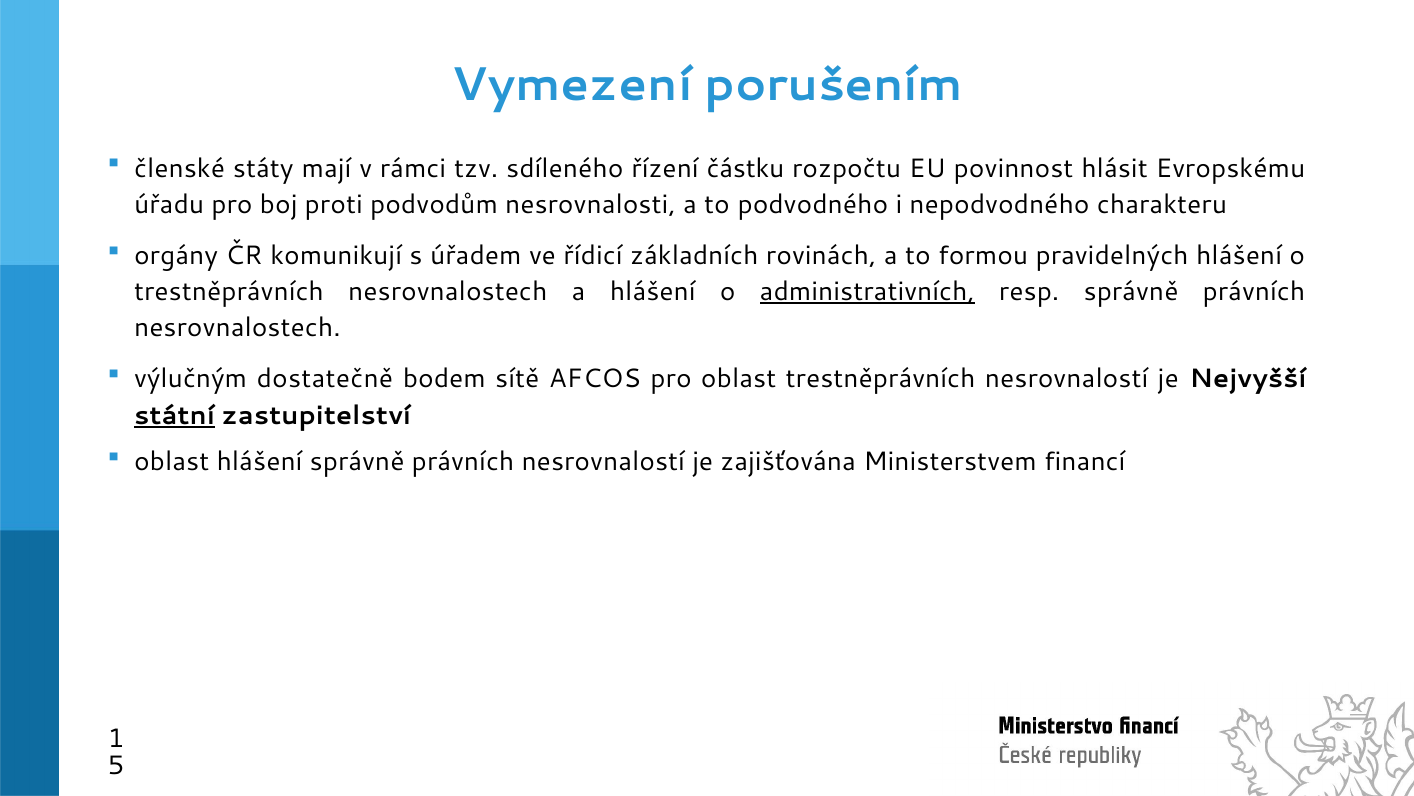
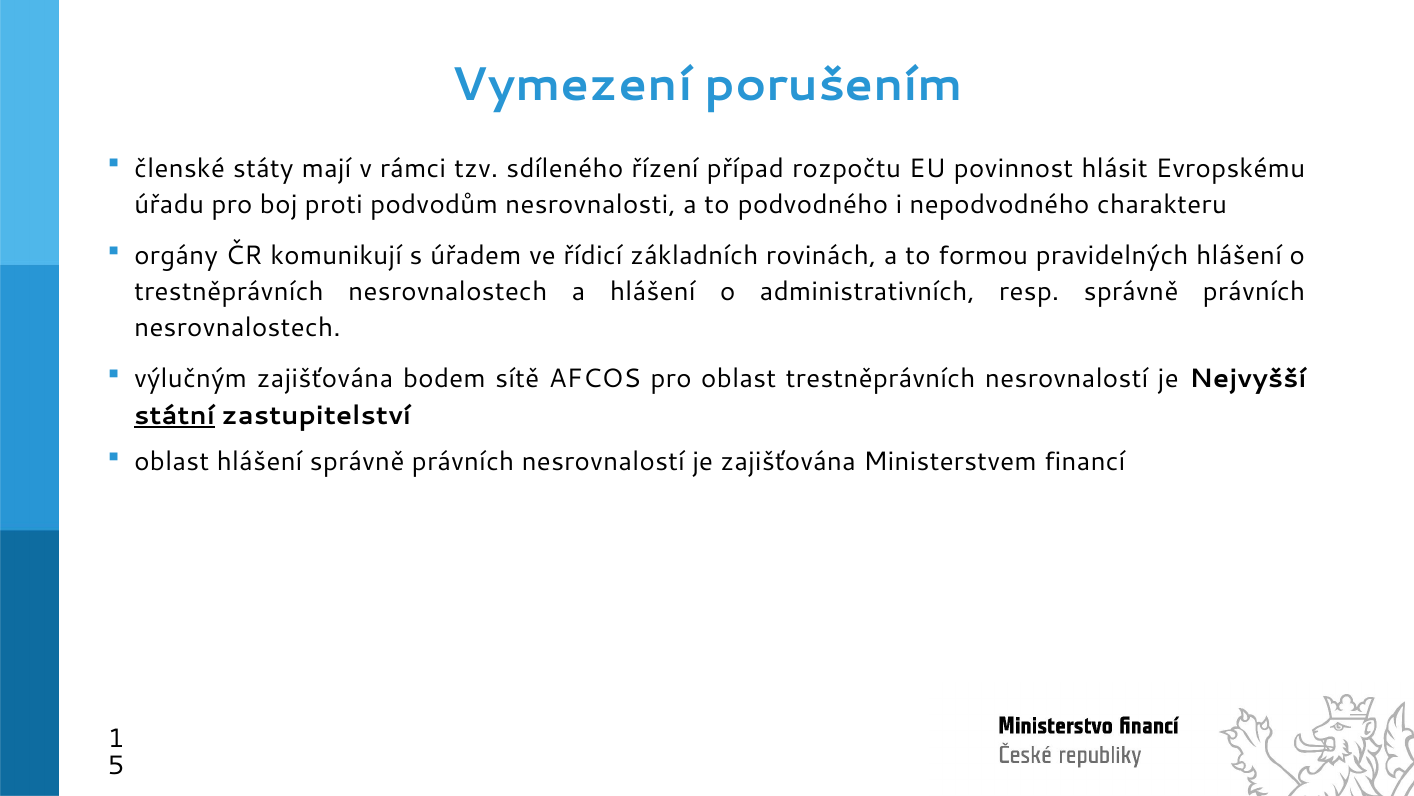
částku: částku -> případ (745, 168)
administrativních underline: present -> none (867, 292)
výlučným dostatečně: dostatečně -> zajišťována (325, 379)
